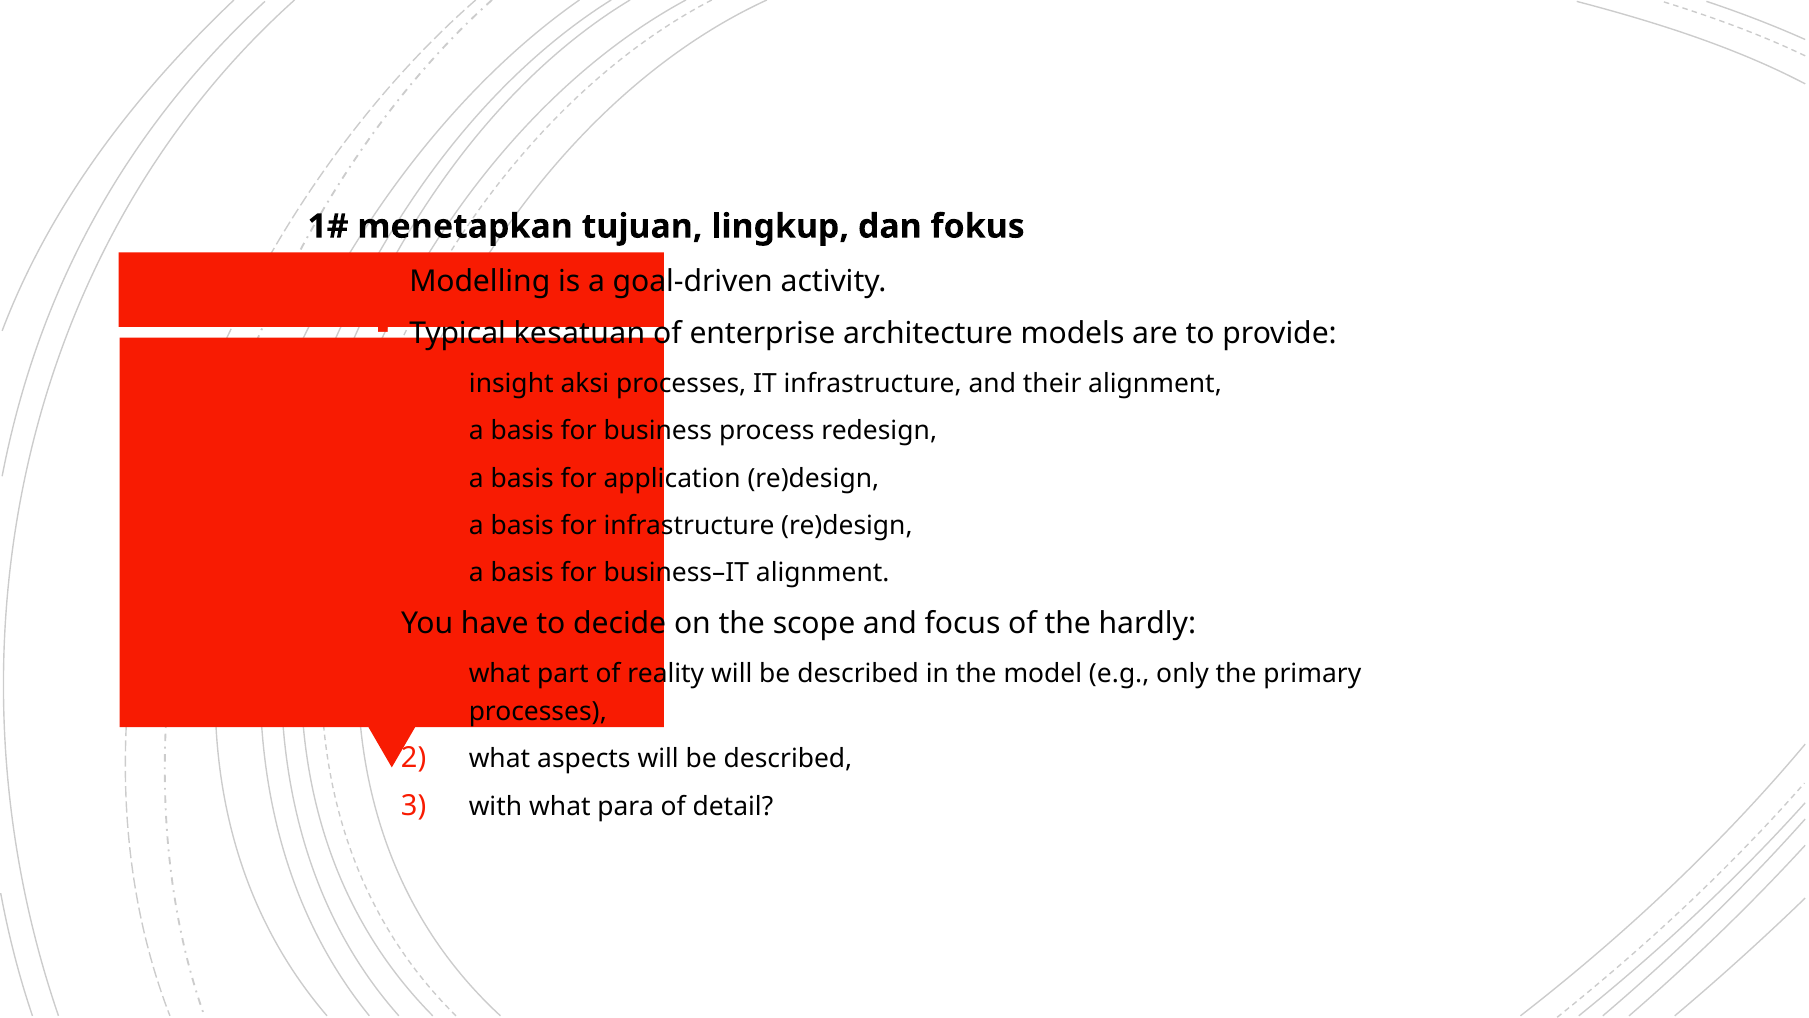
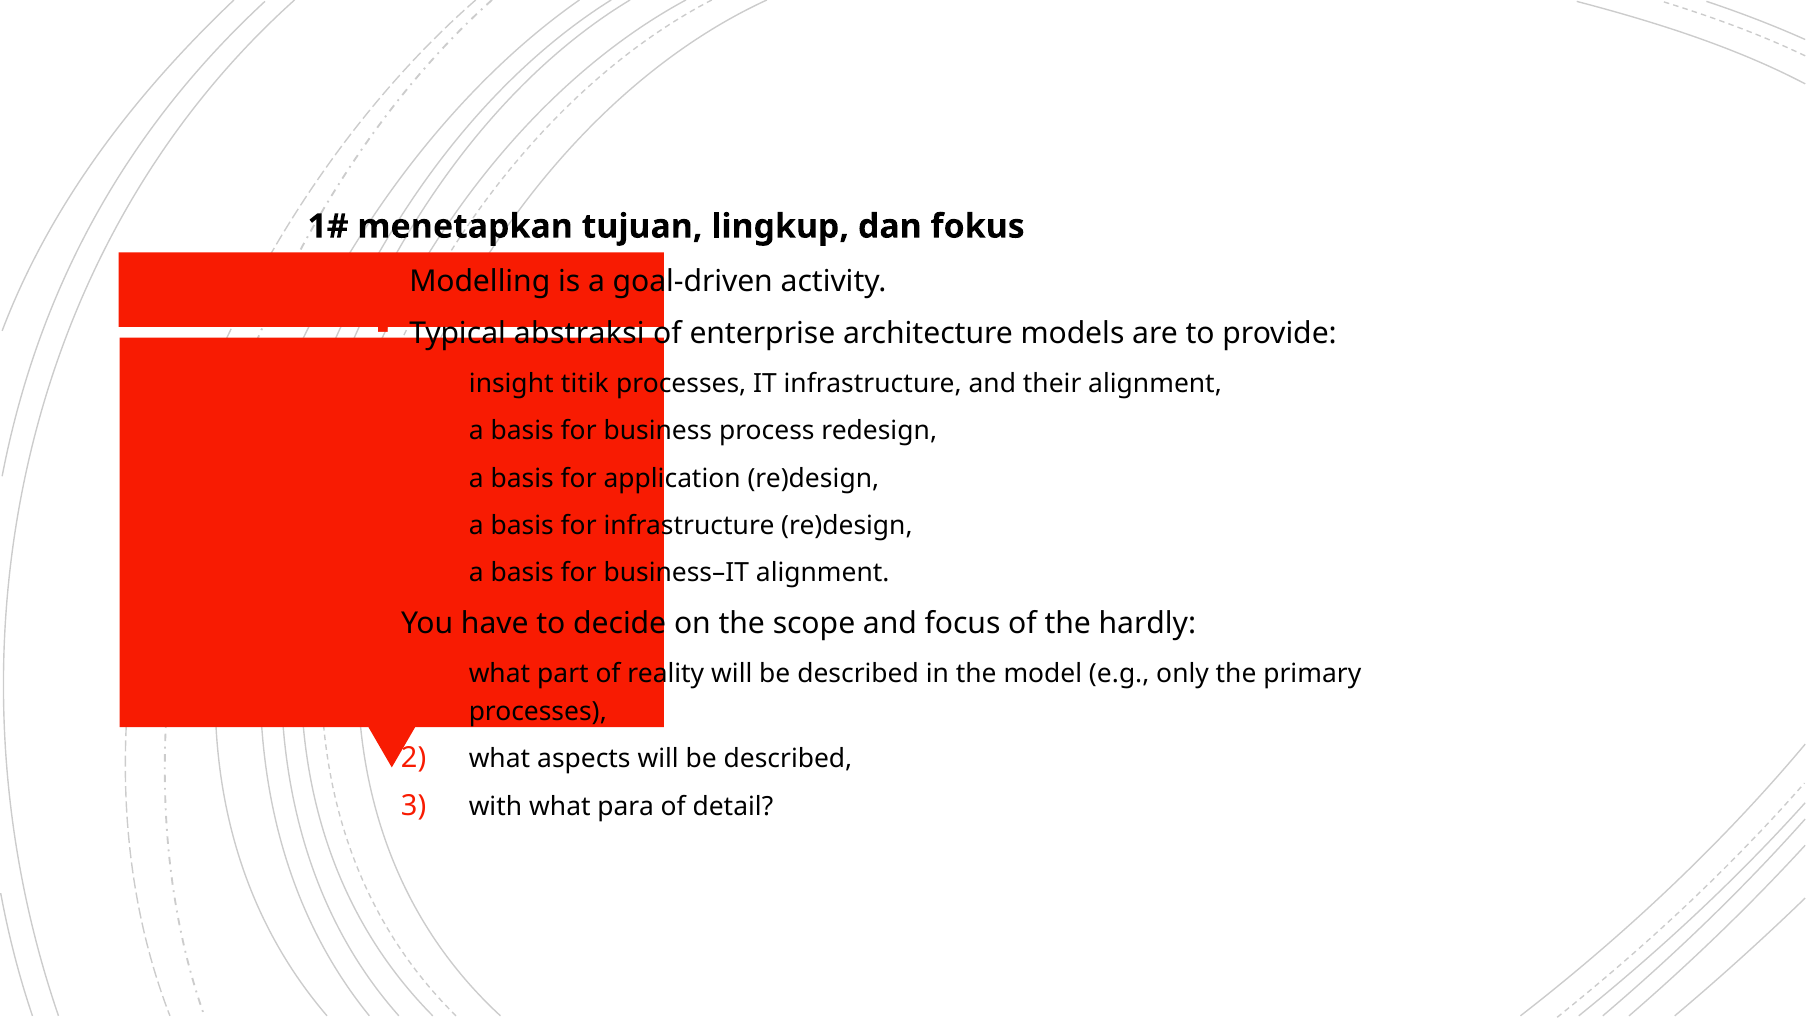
kesatuan: kesatuan -> abstraksi (579, 334)
aksi: aksi -> titik (585, 383)
